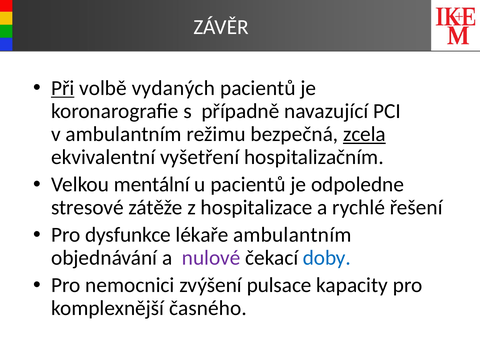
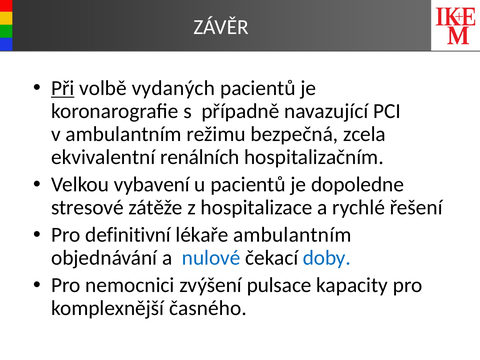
zcela underline: present -> none (364, 134)
vyšetření: vyšetření -> renálních (200, 157)
mentální: mentální -> vybavení (152, 184)
odpoledne: odpoledne -> dopoledne (358, 184)
dysfunkce: dysfunkce -> definitivní (128, 235)
nulové colour: purple -> blue (211, 258)
